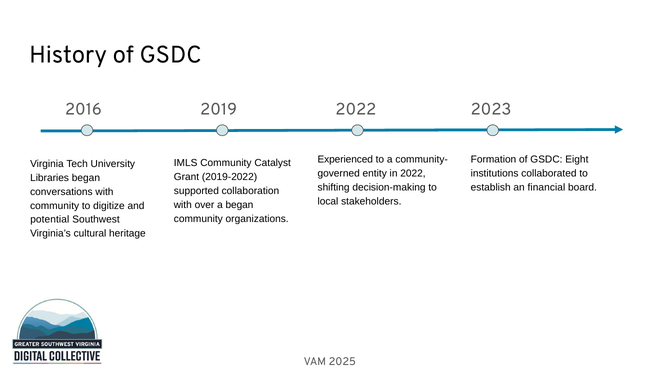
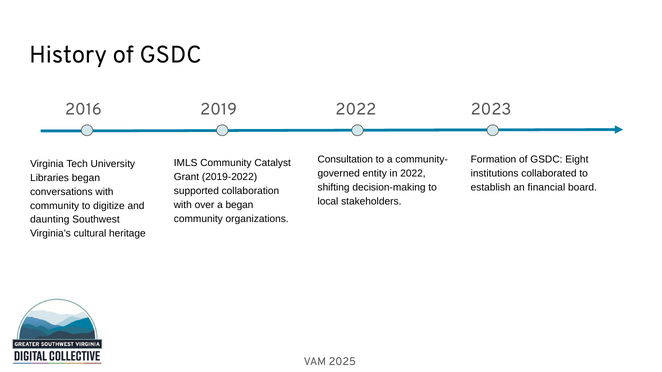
Experienced: Experienced -> Consultation (345, 160)
potential: potential -> daunting (50, 220)
